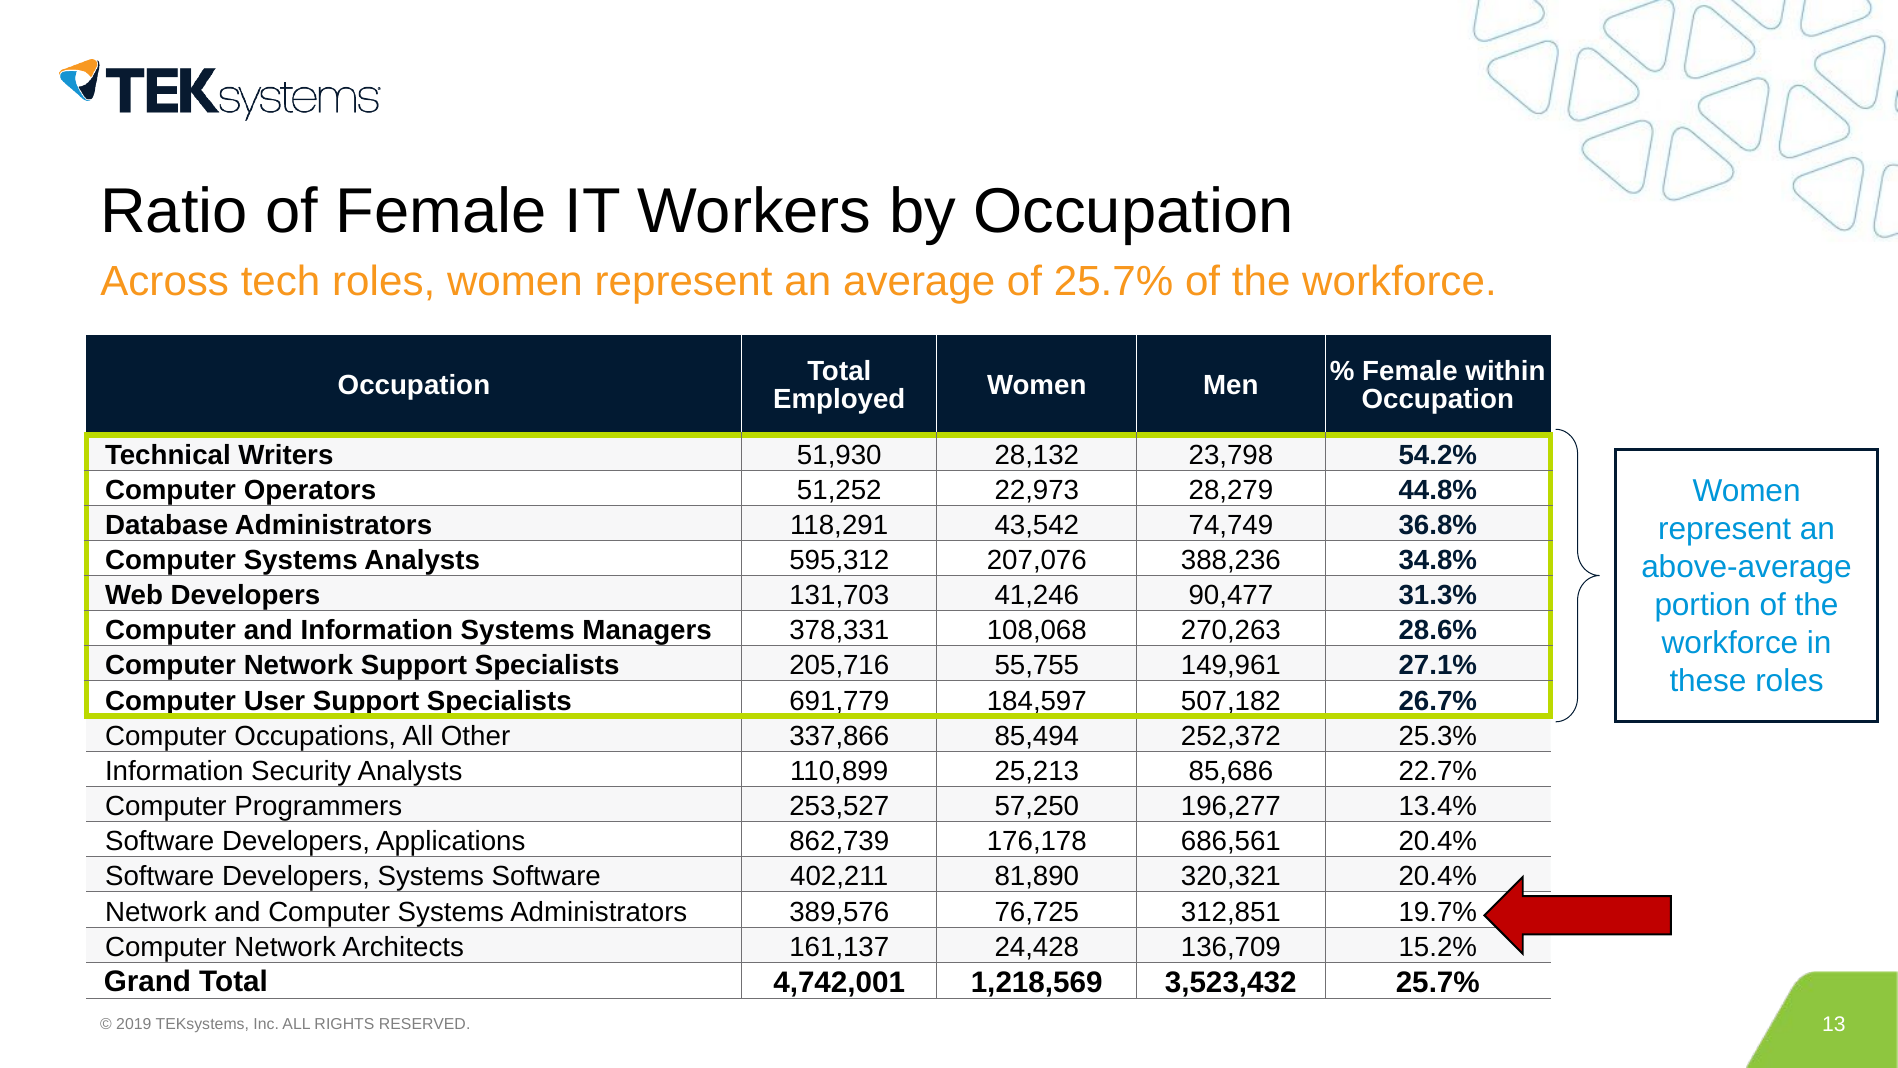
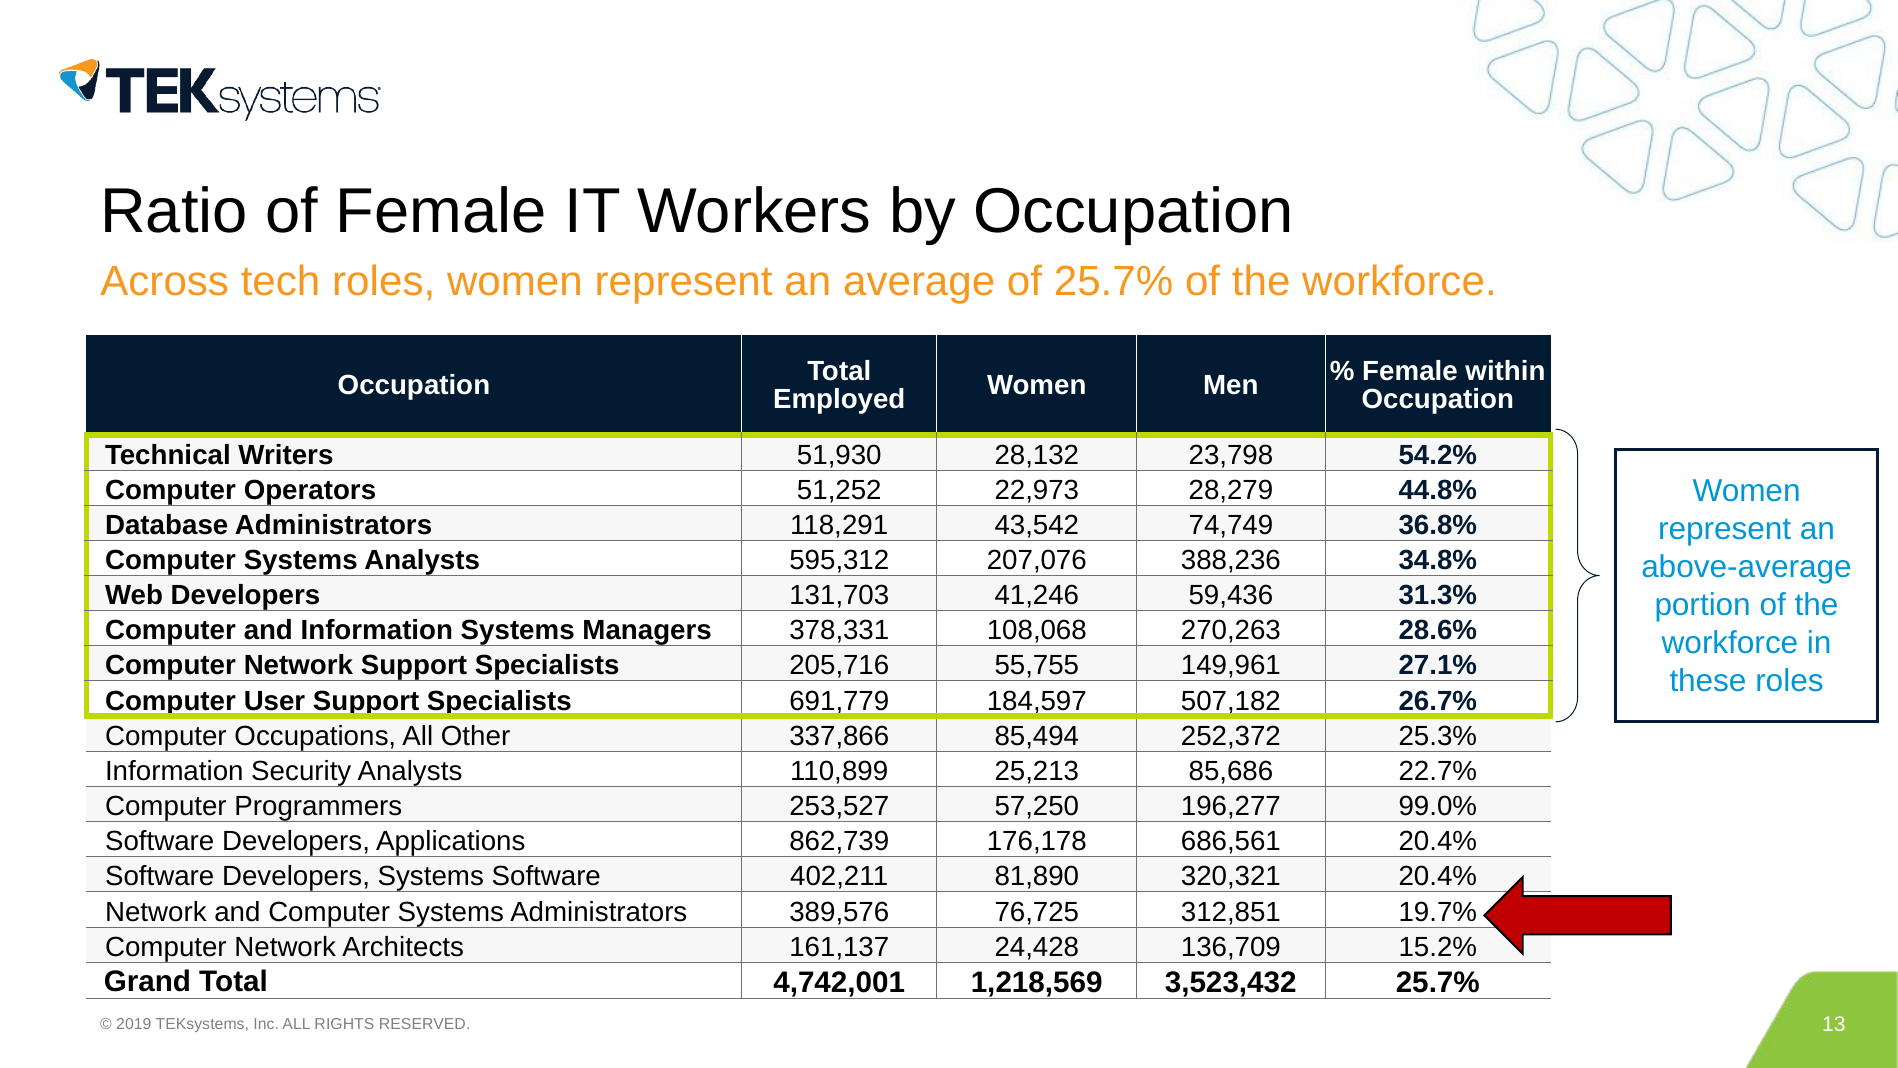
90,477: 90,477 -> 59,436 (1231, 595)
13.4%: 13.4% -> 99.0% (1438, 806)
